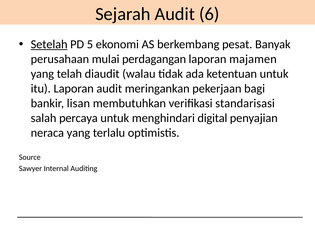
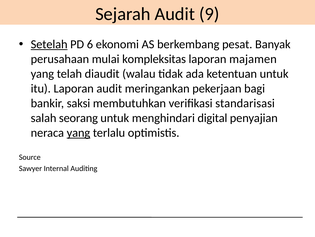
6: 6 -> 9 (209, 14)
5: 5 -> 6 (90, 44)
perdagangan: perdagangan -> kompleksitas (154, 59)
lisan: lisan -> saksi (79, 103)
percaya: percaya -> seorang (78, 118)
yang underline: none -> present (78, 132)
